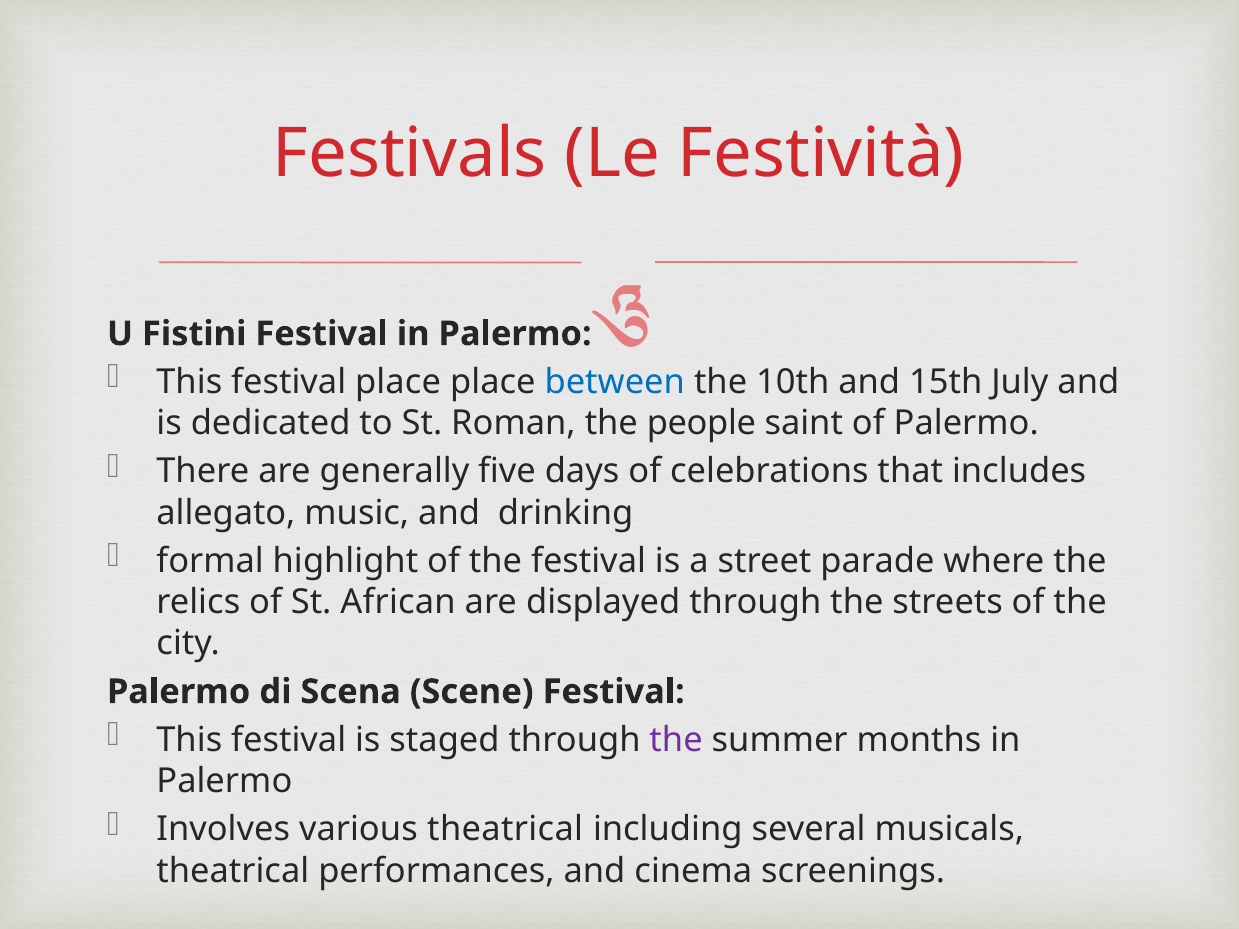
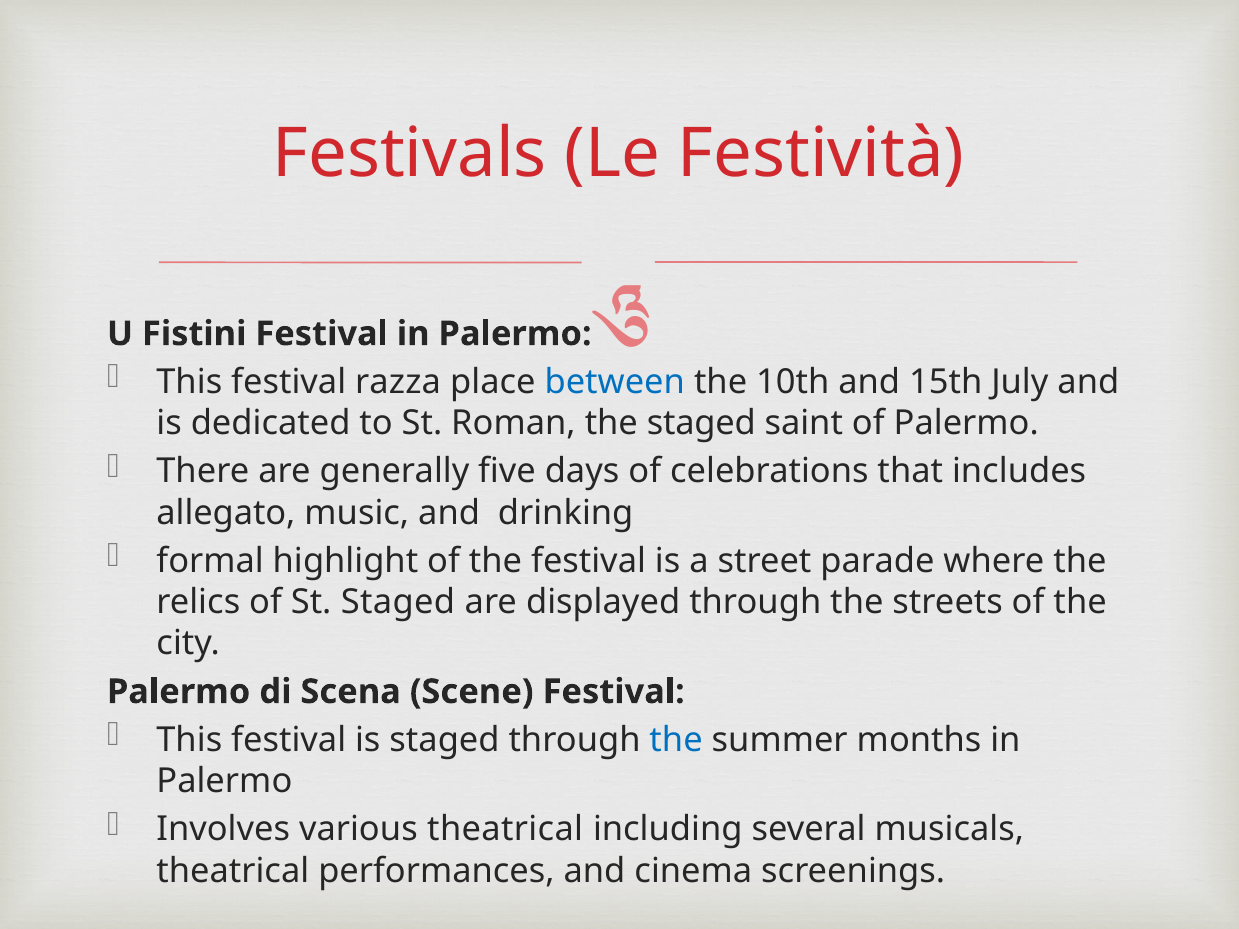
festival place: place -> razza (398, 382)
the people: people -> staged (701, 423)
St African: African -> Staged (398, 602)
the colour: purple -> blue (676, 740)
